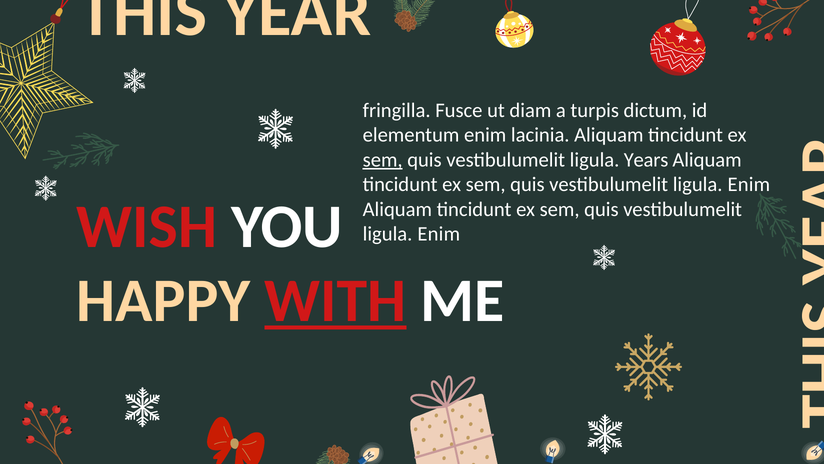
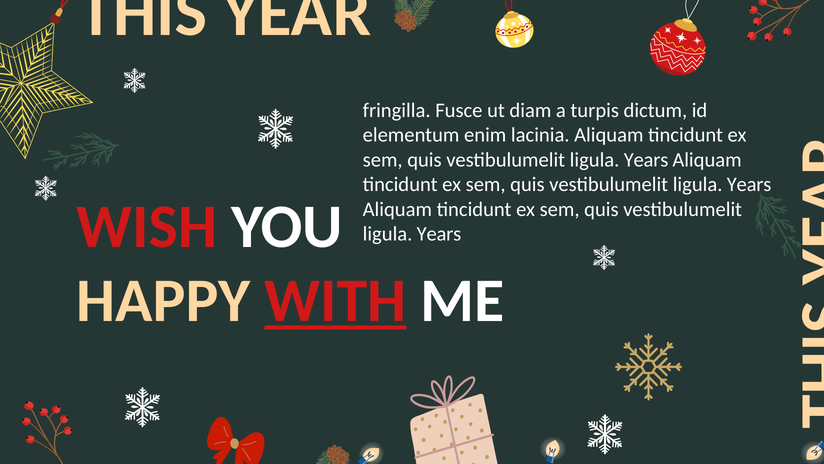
sem underline: present -> none (383, 160)
Enim: Enim -> Years (749, 184)
Enim: Enim -> Years (439, 234)
